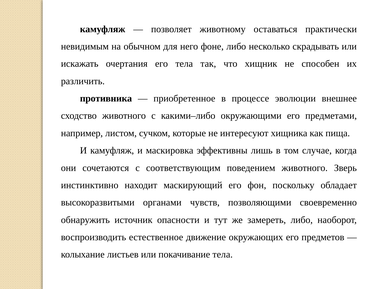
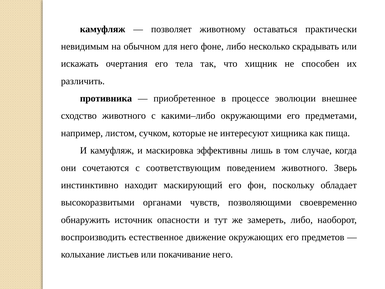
покачивание тела: тела -> него (223, 254)
